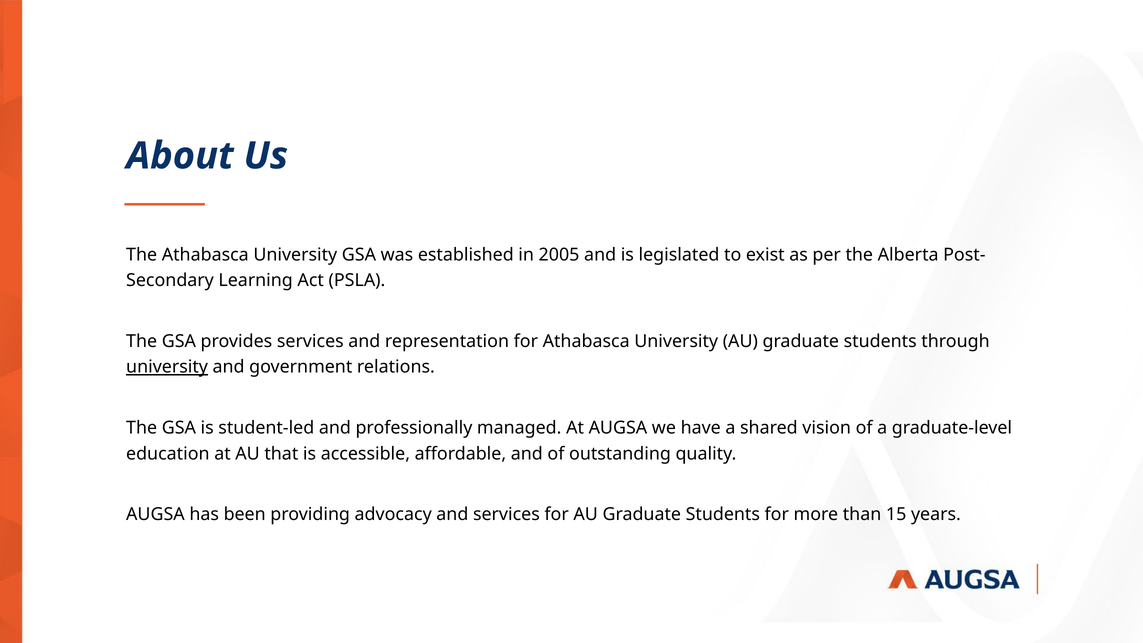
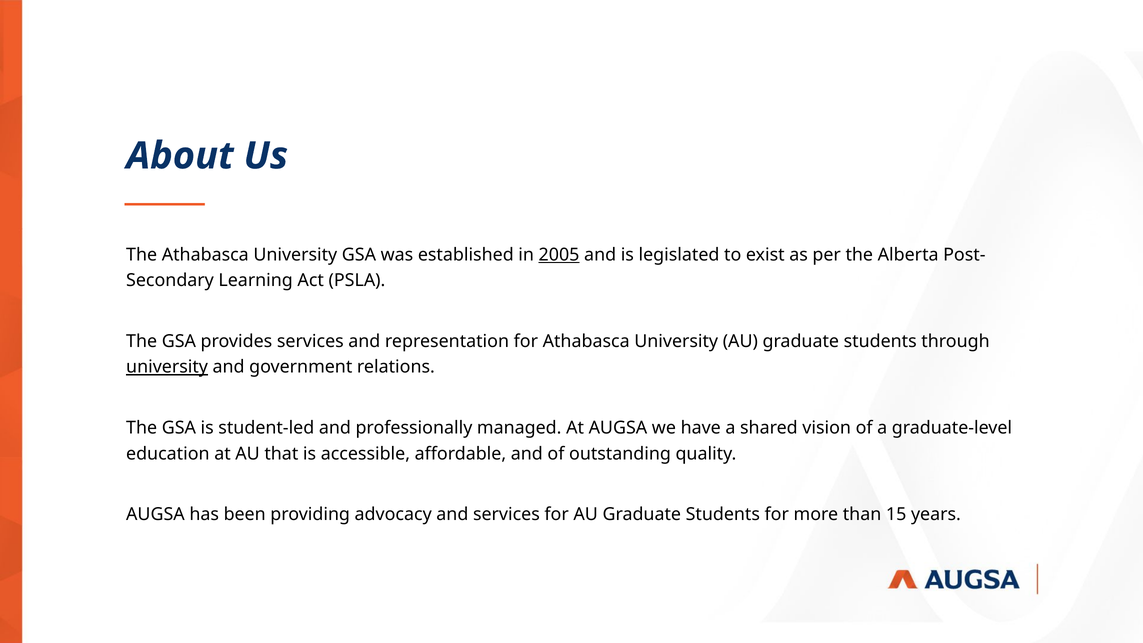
2005 underline: none -> present (559, 255)
